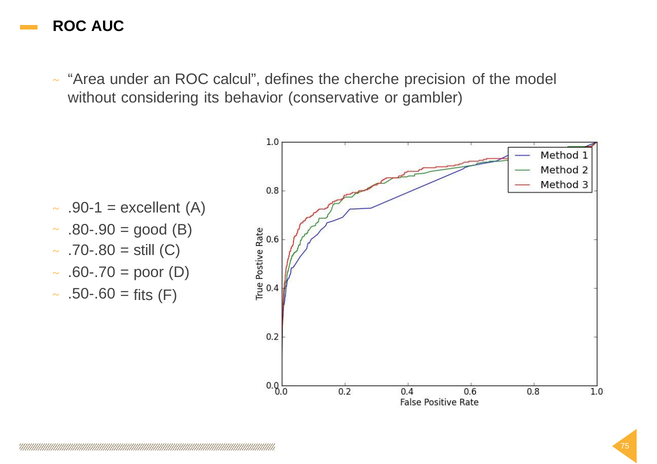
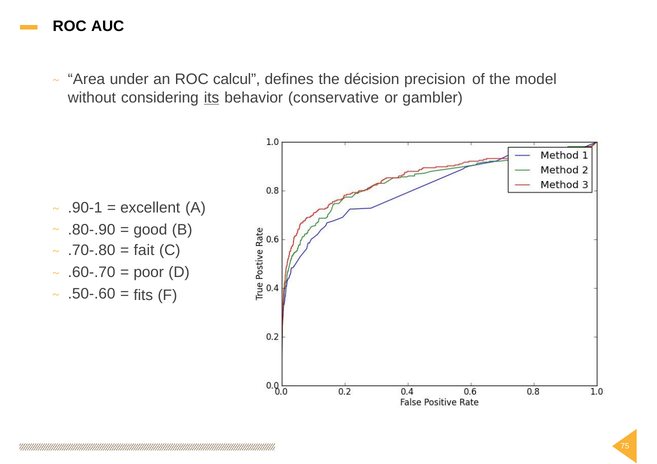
cherche: cherche -> décision (372, 79)
its underline: none -> present (212, 98)
still: still -> fait (144, 250)
